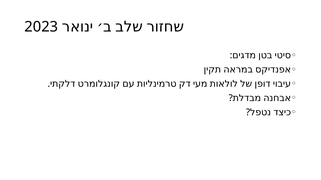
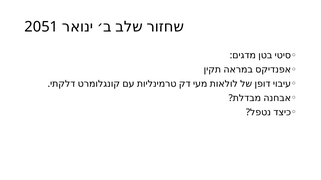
2023: 2023 -> 2051 (41, 27)
